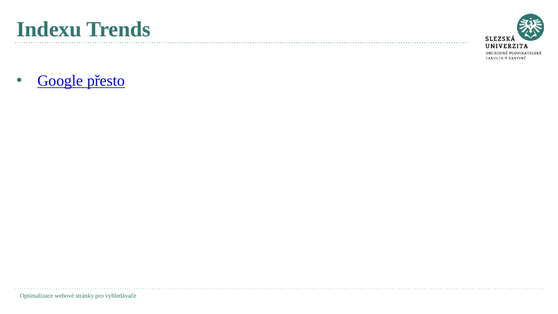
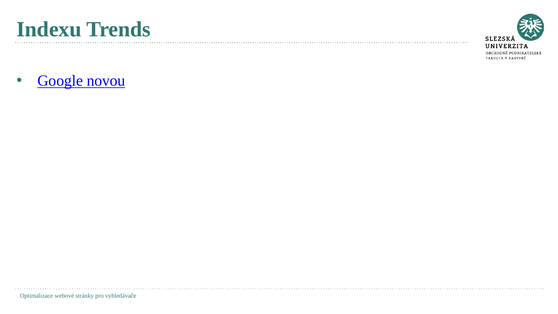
přesto: přesto -> novou (106, 81)
